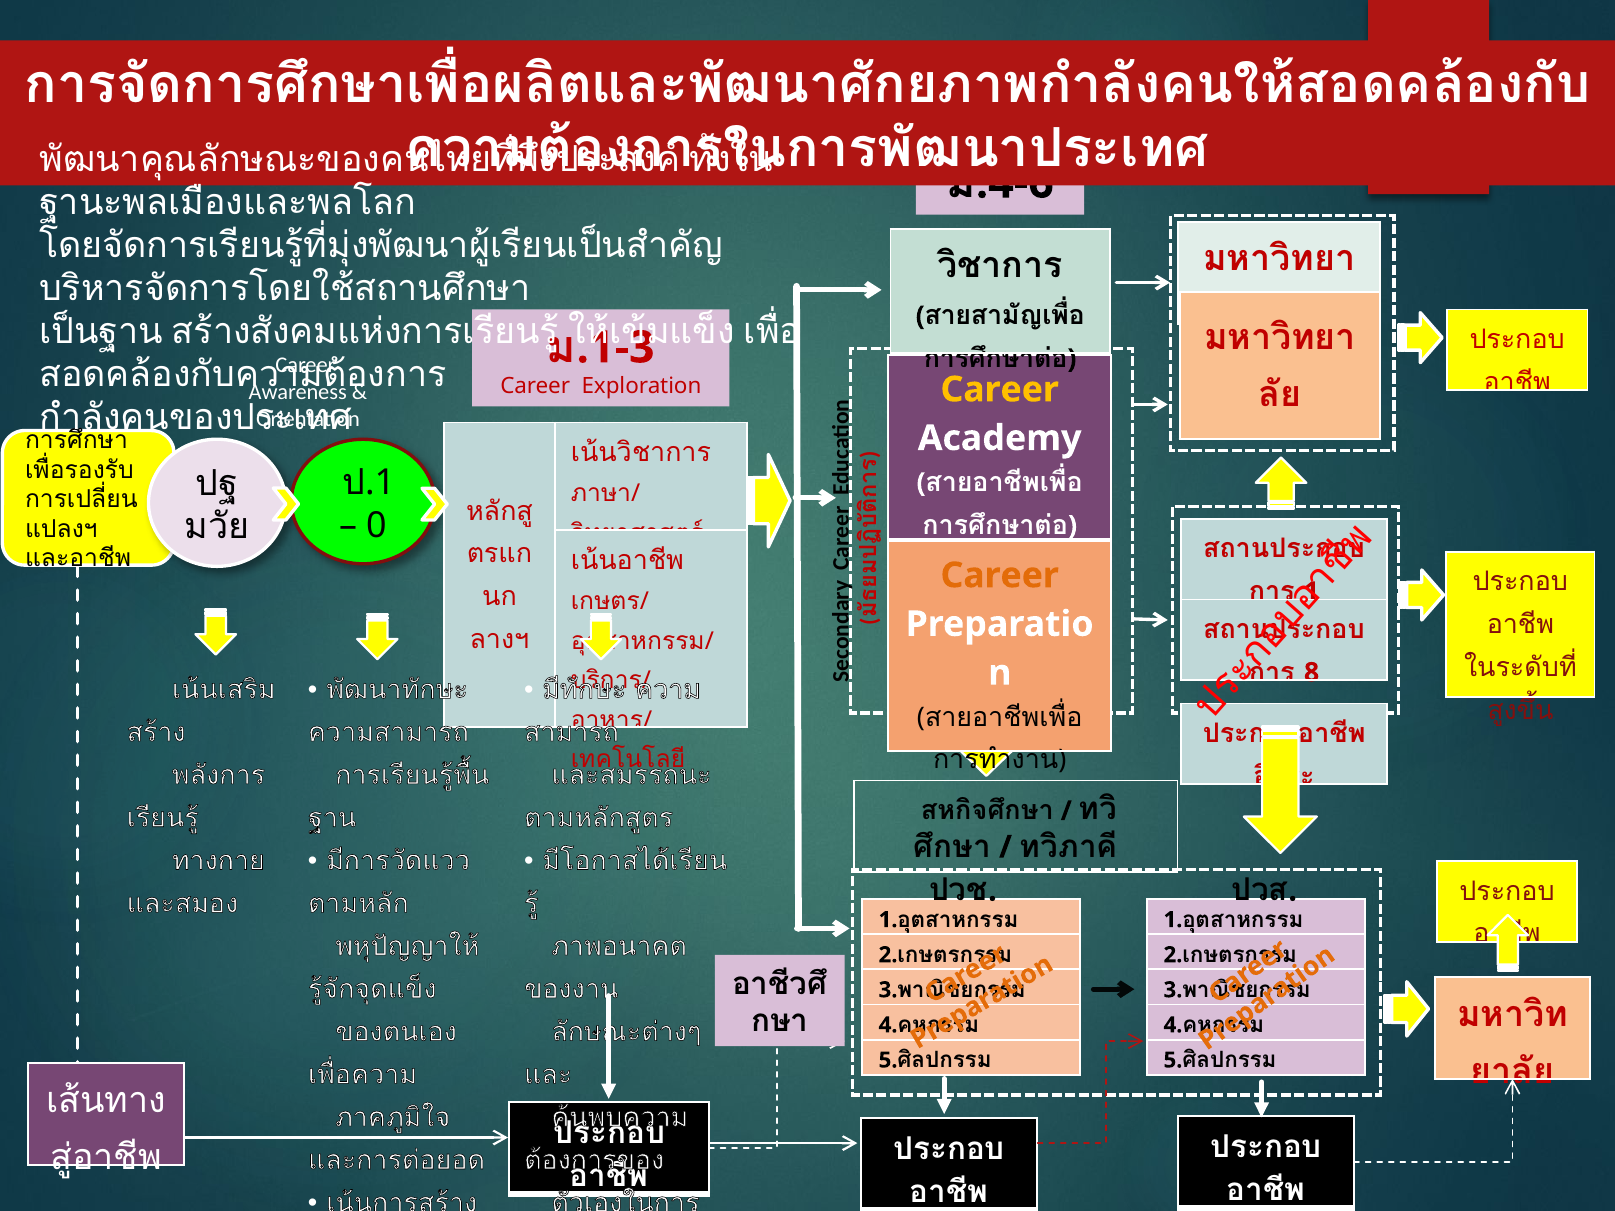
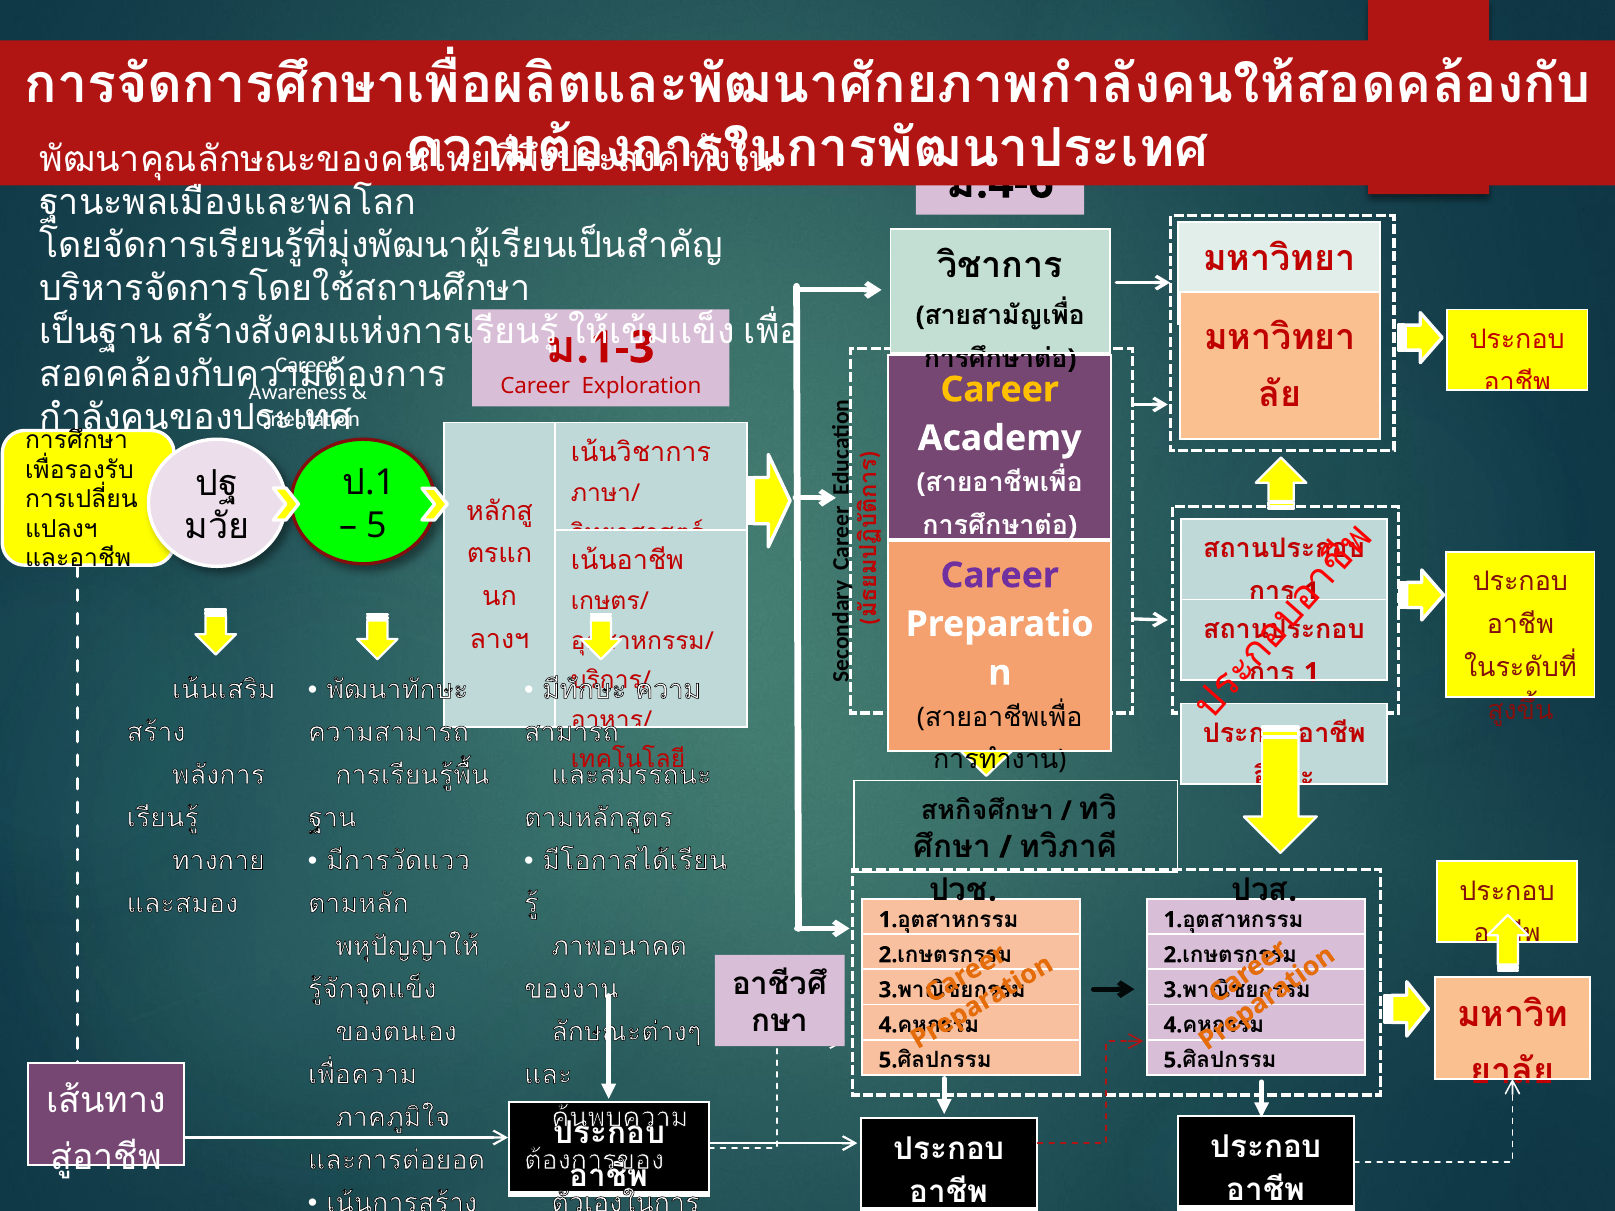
0: 0 -> 5 (376, 526)
Career colour: orange -> purple (1000, 576)
8: 8 -> 1 (1312, 673)
